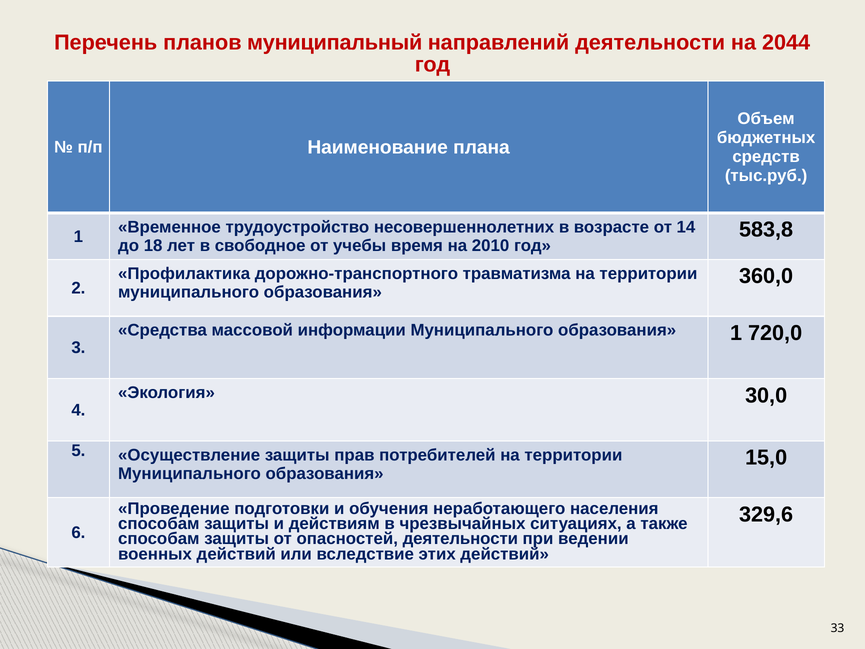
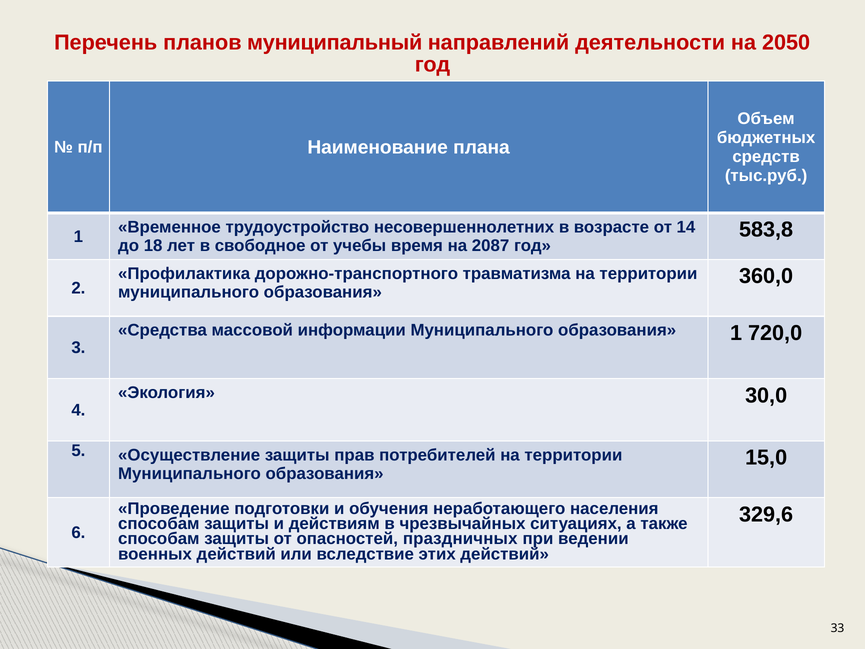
2044: 2044 -> 2050 (786, 43)
2010: 2010 -> 2087 (491, 246)
опасностей деятельности: деятельности -> праздничных (460, 539)
